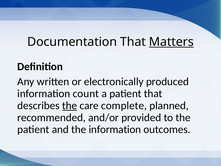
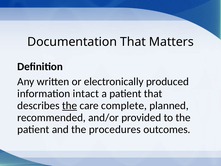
Matters underline: present -> none (171, 42)
count: count -> intact (86, 93)
the information: information -> procedures (115, 129)
